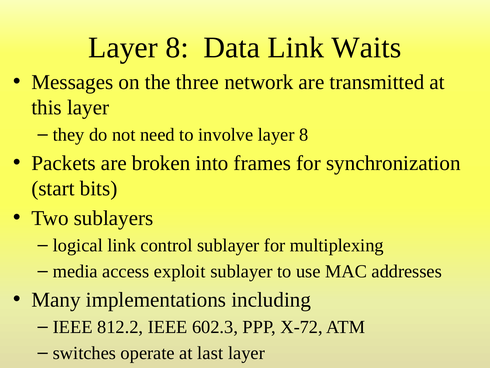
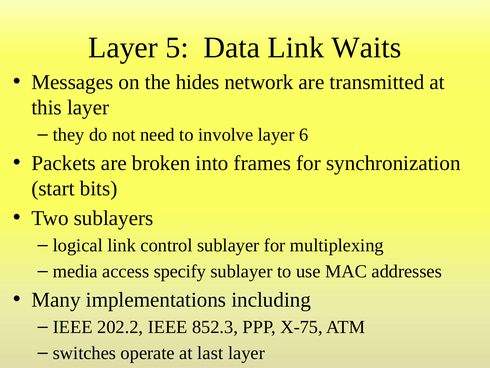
8: 8 -> 5 (177, 47)
three: three -> hides (198, 82)
involve layer 8: 8 -> 6 (304, 135)
exploit: exploit -> specify (180, 271)
812.2: 812.2 -> 202.2 (120, 327)
602.3: 602.3 -> 852.3 (215, 327)
X-72: X-72 -> X-75 (302, 327)
